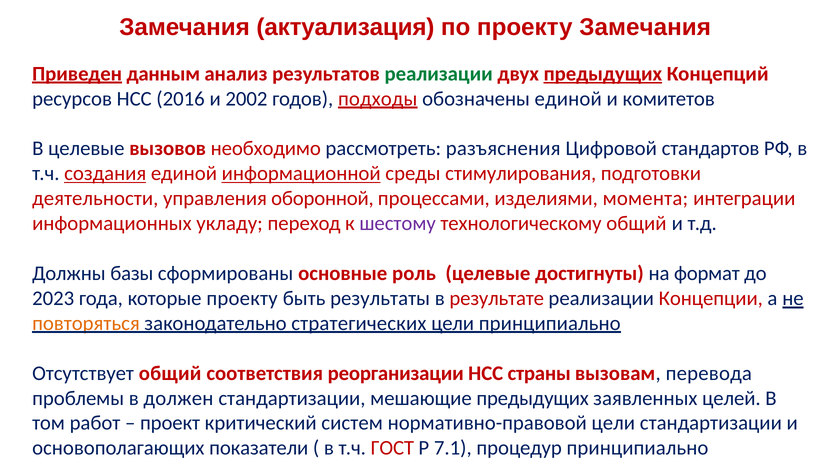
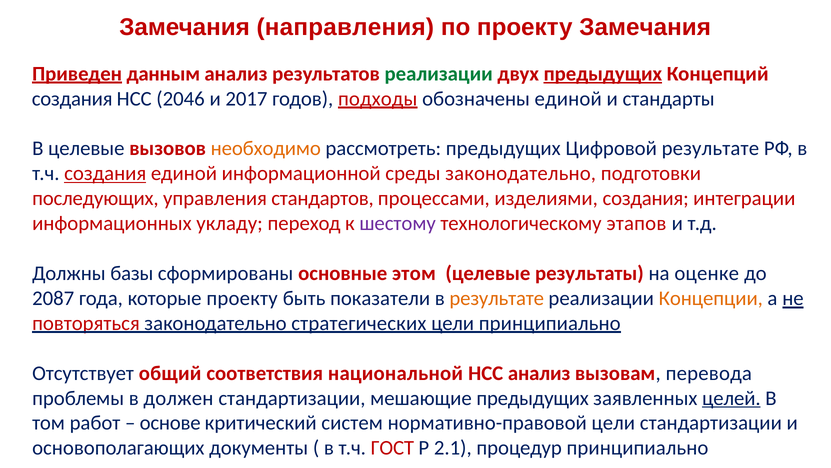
актуализация: актуализация -> направления (345, 27)
ресурсов: ресурсов -> создания (72, 99)
2016: 2016 -> 2046 (181, 99)
2002: 2002 -> 2017 (246, 99)
комитетов: комитетов -> стандарты (669, 99)
необходимо colour: red -> orange (266, 148)
рассмотреть разъяснения: разъяснения -> предыдущих (503, 148)
Цифровой стандартов: стандартов -> результате (710, 148)
информационной underline: present -> none (301, 173)
среды стимулирования: стимулирования -> законодательно (521, 173)
деятельности: деятельности -> последующих (95, 198)
оборонной: оборонной -> стандартов (322, 198)
изделиями момента: момента -> создания (646, 198)
технологическому общий: общий -> этапов (636, 223)
роль: роль -> этом (414, 273)
достигнуты: достигнуты -> результаты (589, 273)
формат: формат -> оценке (707, 273)
2023: 2023 -> 2087 (53, 298)
результаты: результаты -> показатели (380, 298)
результате colour: red -> orange (497, 298)
Концепции colour: red -> orange (711, 298)
повторяться colour: orange -> red (86, 323)
реорганизации: реорганизации -> национальной (395, 373)
НСС страны: страны -> анализ (539, 373)
целей underline: none -> present (731, 398)
проект: проект -> основе (170, 423)
показатели: показатели -> документы (259, 448)
7.1: 7.1 -> 2.1 (453, 448)
